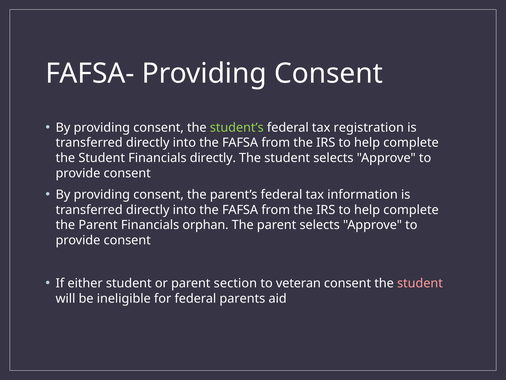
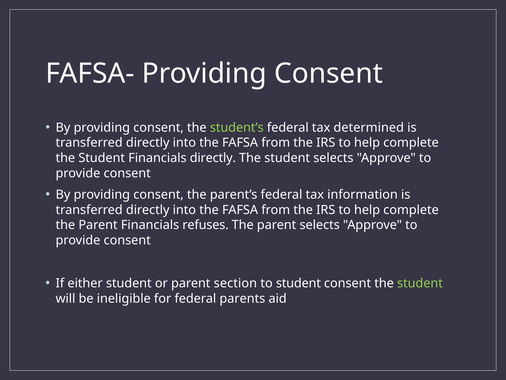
registration: registration -> determined (369, 127)
orphan: orphan -> refuses (206, 225)
to veteran: veteran -> student (298, 283)
student colour: pink -> light green (420, 283)
